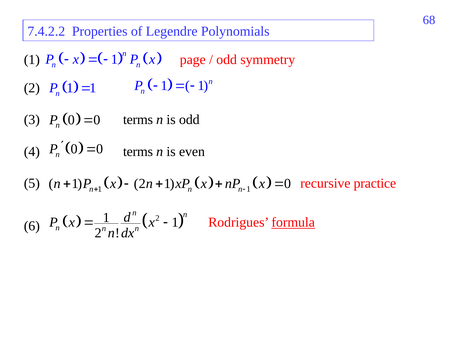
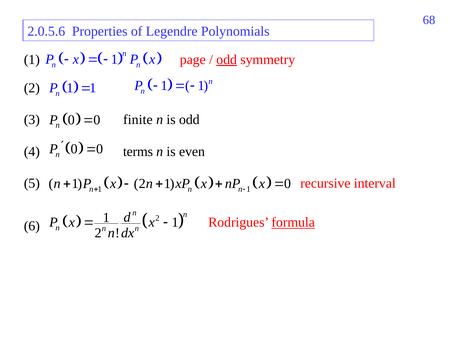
7.4.2.2: 7.4.2.2 -> 2.0.5.6 (46, 31)
odd underline: none -> present (227, 60)
terms: terms -> finite (138, 120)
practice: practice -> interval (375, 184)
